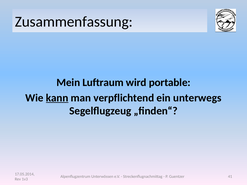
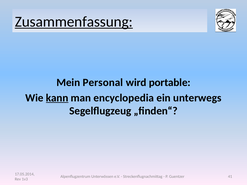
Zusammenfassung underline: none -> present (74, 22)
Luftraum: Luftraum -> Personal (103, 83)
verpflichtend: verpflichtend -> encyclopedia (124, 98)
